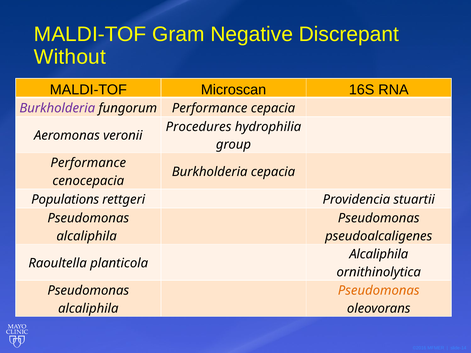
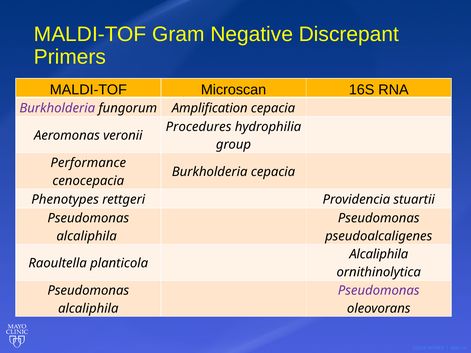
Without: Without -> Primers (70, 57)
fungorum Performance: Performance -> Amplification (210, 108)
Populations: Populations -> Phenotypes (65, 200)
Pseudomonas colour: orange -> purple (379, 291)
